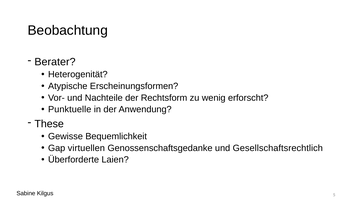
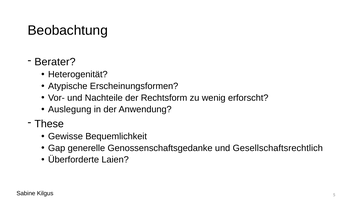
Punktuelle: Punktuelle -> Auslegung (70, 110)
virtuellen: virtuellen -> generelle (86, 148)
